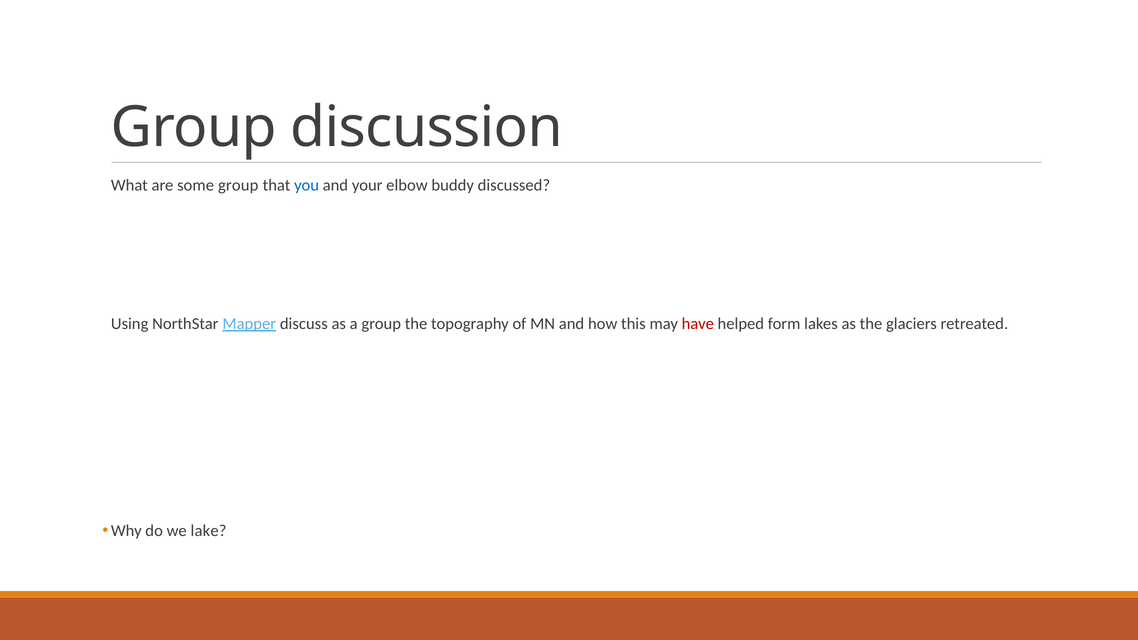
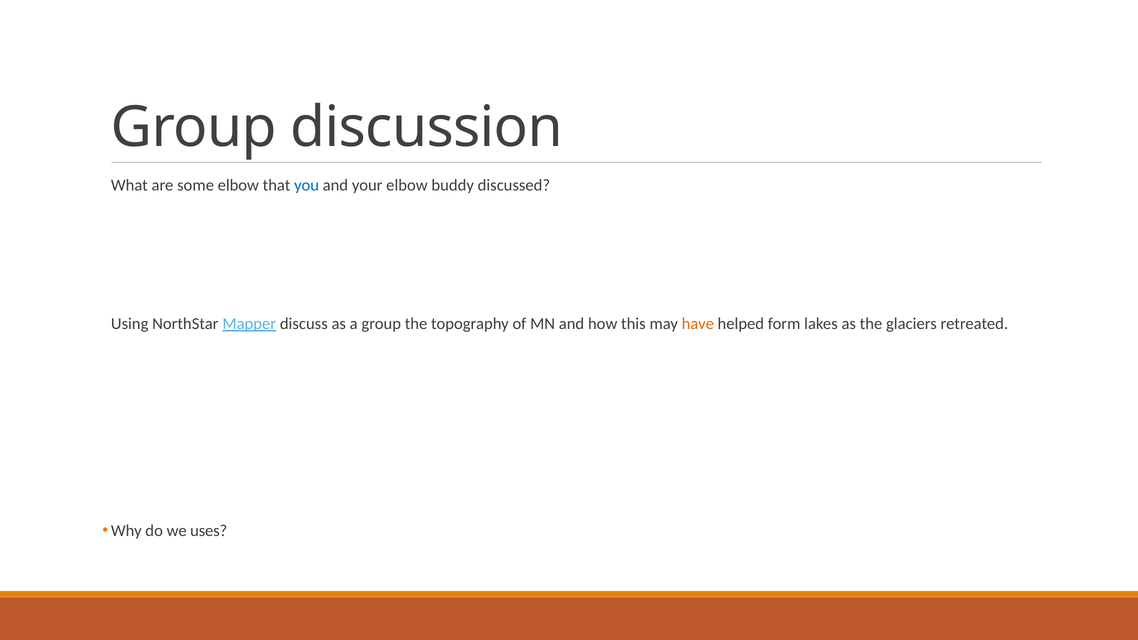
some group: group -> elbow (238, 185)
have colour: red -> orange (698, 324)
lake: lake -> uses (209, 531)
